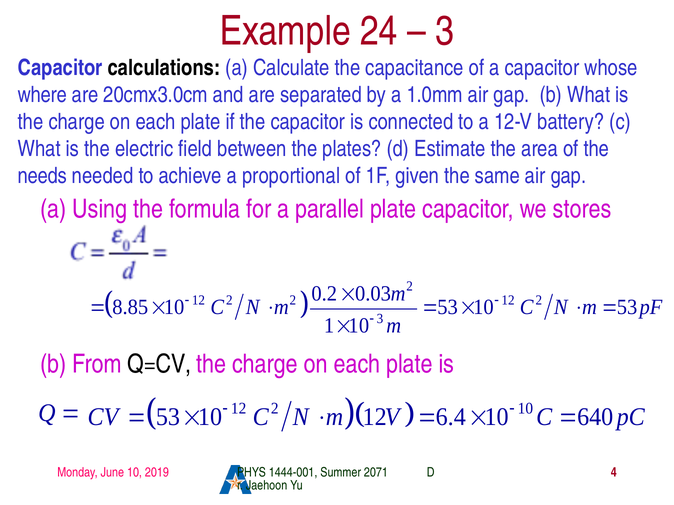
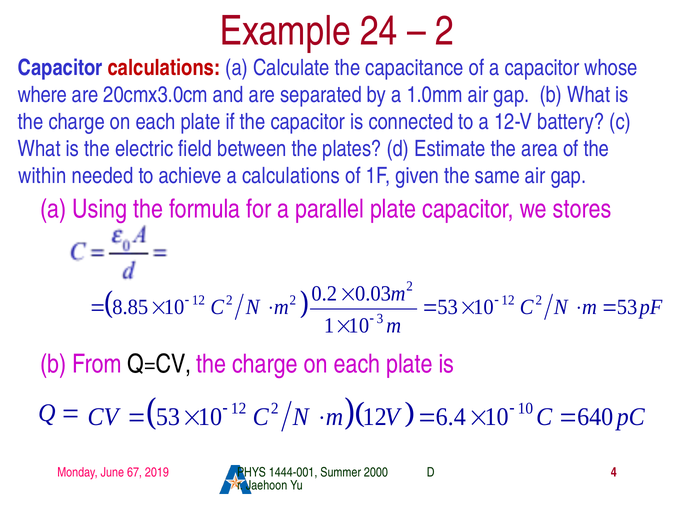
3: 3 -> 2 (445, 31)
calculations colour: black -> red (164, 68)
needs: needs -> within (42, 176)
a proportional: proportional -> calculations (291, 176)
June 10: 10 -> 67 (135, 473)
2071: 2071 -> 2000 (376, 473)
